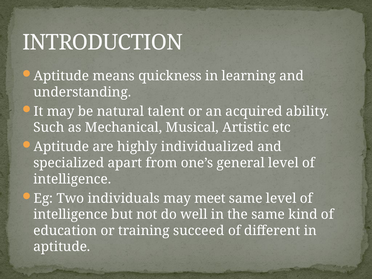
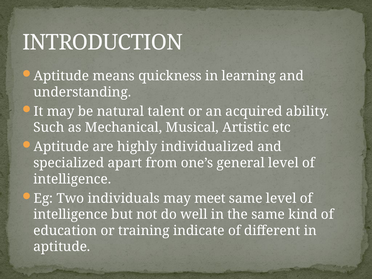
succeed: succeed -> indicate (199, 231)
